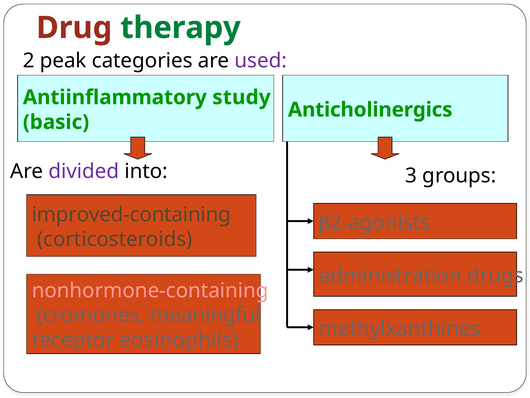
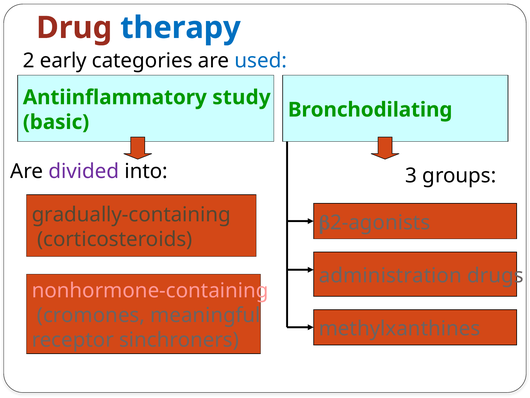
therapy colour: green -> blue (180, 28)
peak: peak -> early (63, 61)
used colour: purple -> blue (261, 61)
Anticholinergics: Anticholinergics -> Bronchodilating (370, 110)
improved-containing: improved-containing -> gradually-containing (131, 214)
eosinophils: eosinophils -> sinchroners (179, 340)
